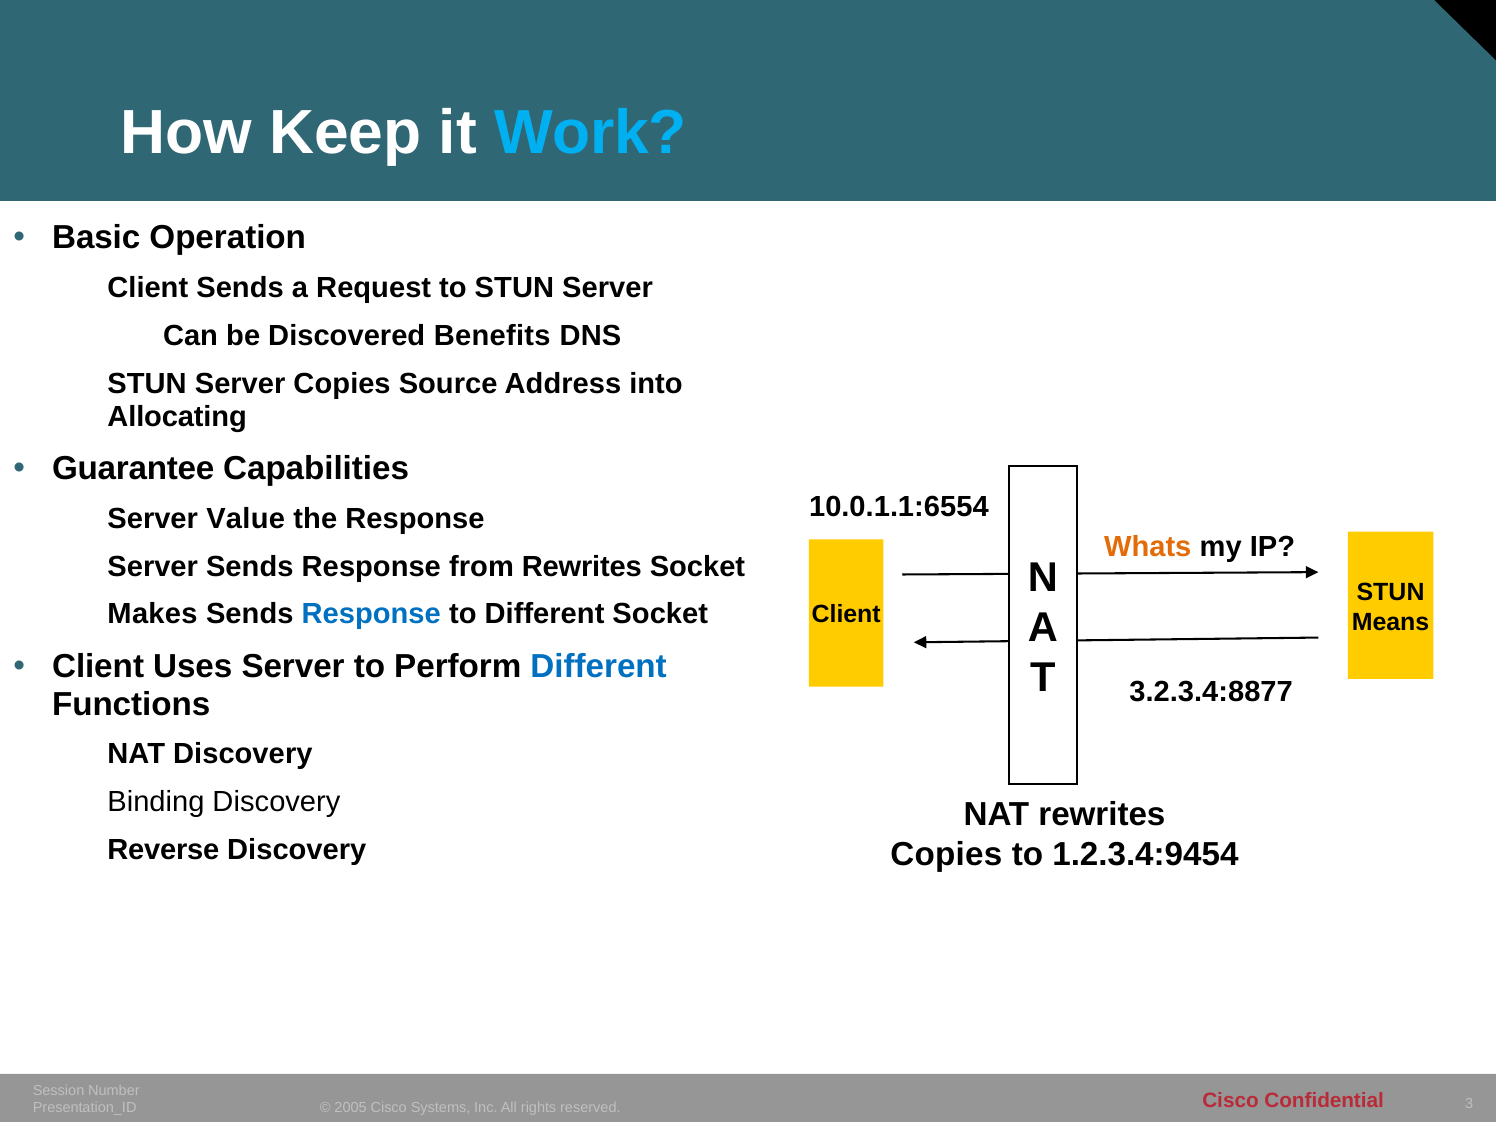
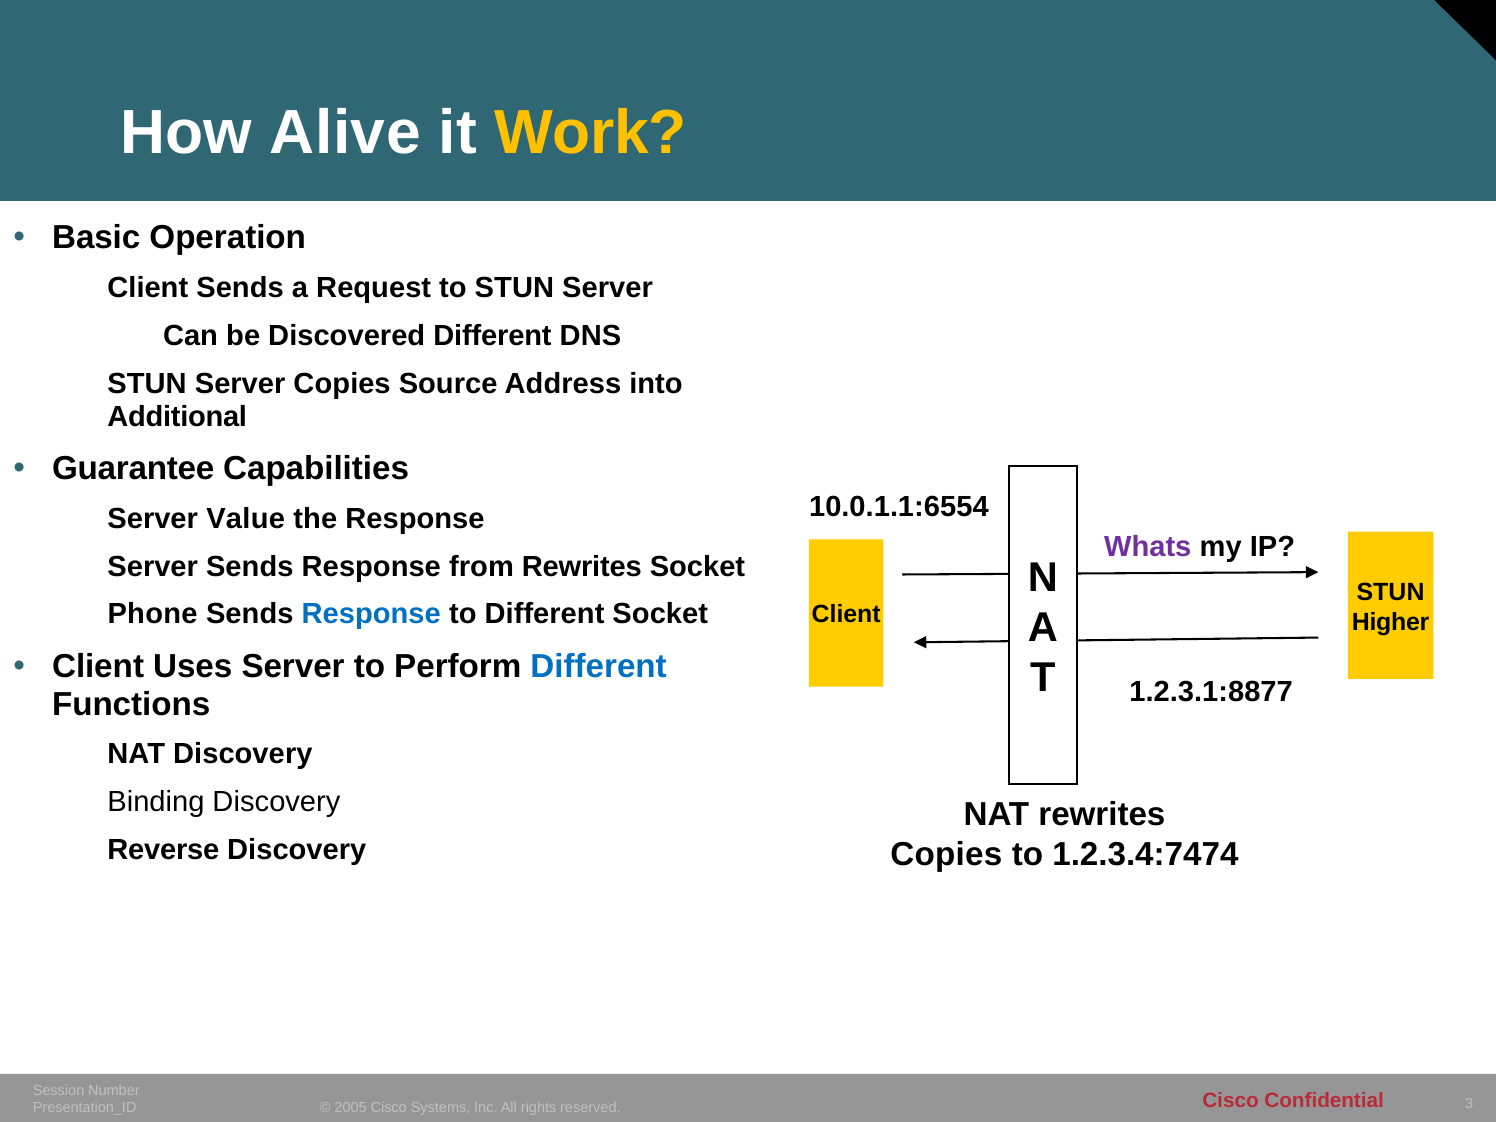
Keep: Keep -> Alive (345, 133)
Work colour: light blue -> yellow (591, 133)
Discovered Benefits: Benefits -> Different (492, 336)
Allocating: Allocating -> Additional (177, 417)
Whats colour: orange -> purple (1148, 547)
Makes: Makes -> Phone (153, 614)
Means: Means -> Higher (1391, 622)
3.2.3.4:8877: 3.2.3.4:8877 -> 1.2.3.1:8877 (1211, 692)
1.2.3.4:9454: 1.2.3.4:9454 -> 1.2.3.4:7474 (1145, 854)
